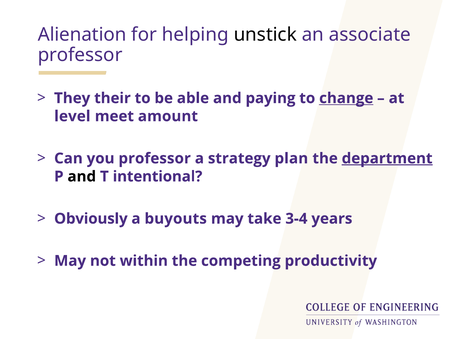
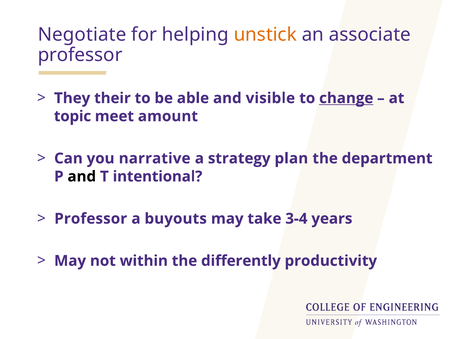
Alienation: Alienation -> Negotiate (82, 35)
unstick colour: black -> orange (265, 35)
paying: paying -> visible (270, 98)
level: level -> topic (73, 117)
you professor: professor -> narrative (155, 159)
department underline: present -> none (387, 159)
Obviously: Obviously -> Professor (91, 219)
competing: competing -> differently (241, 261)
